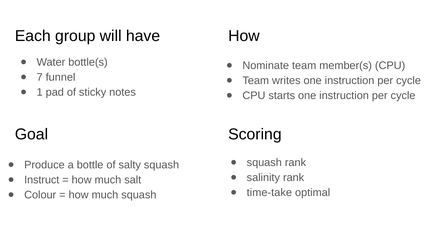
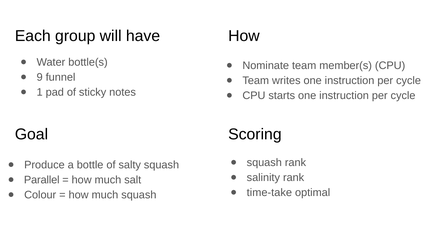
7: 7 -> 9 (40, 77)
Instruct: Instruct -> Parallel (42, 180)
